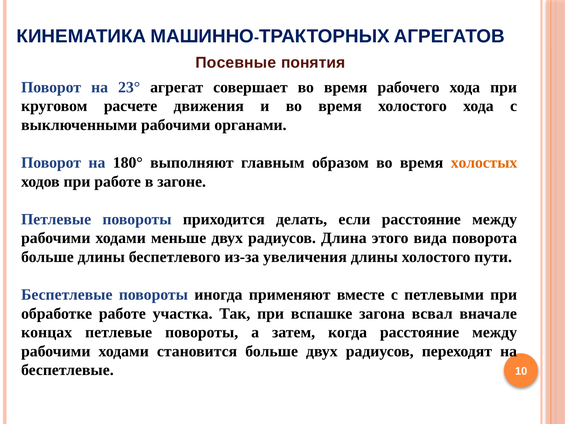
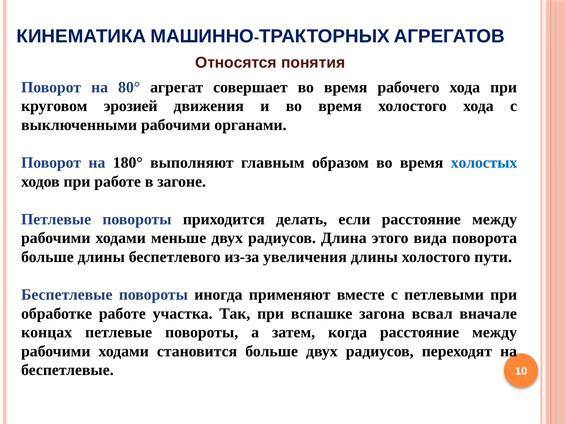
Посевные: Посевные -> Относятся (236, 63)
23°: 23° -> 80° (129, 87)
расчете: расчете -> эрозией (131, 106)
холостых colour: orange -> blue (484, 163)
